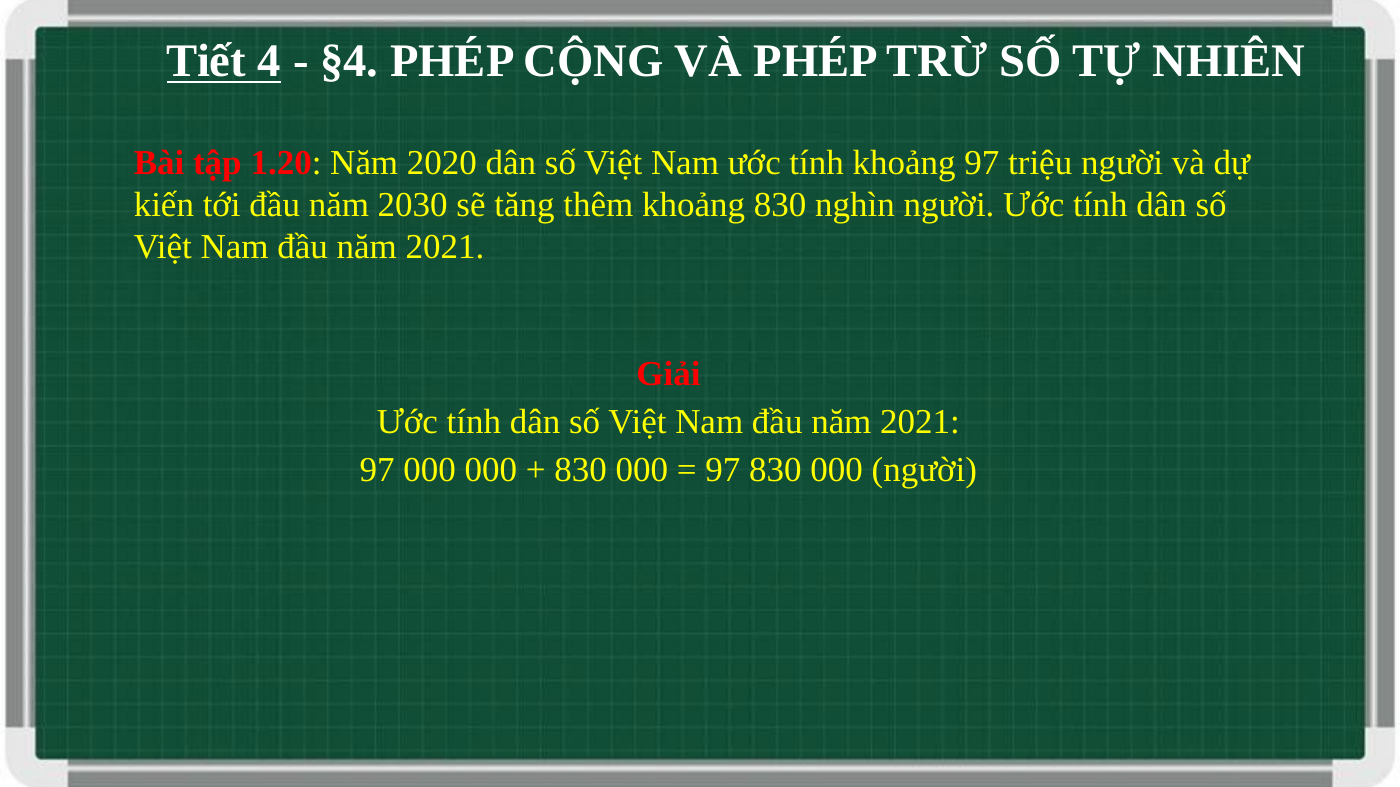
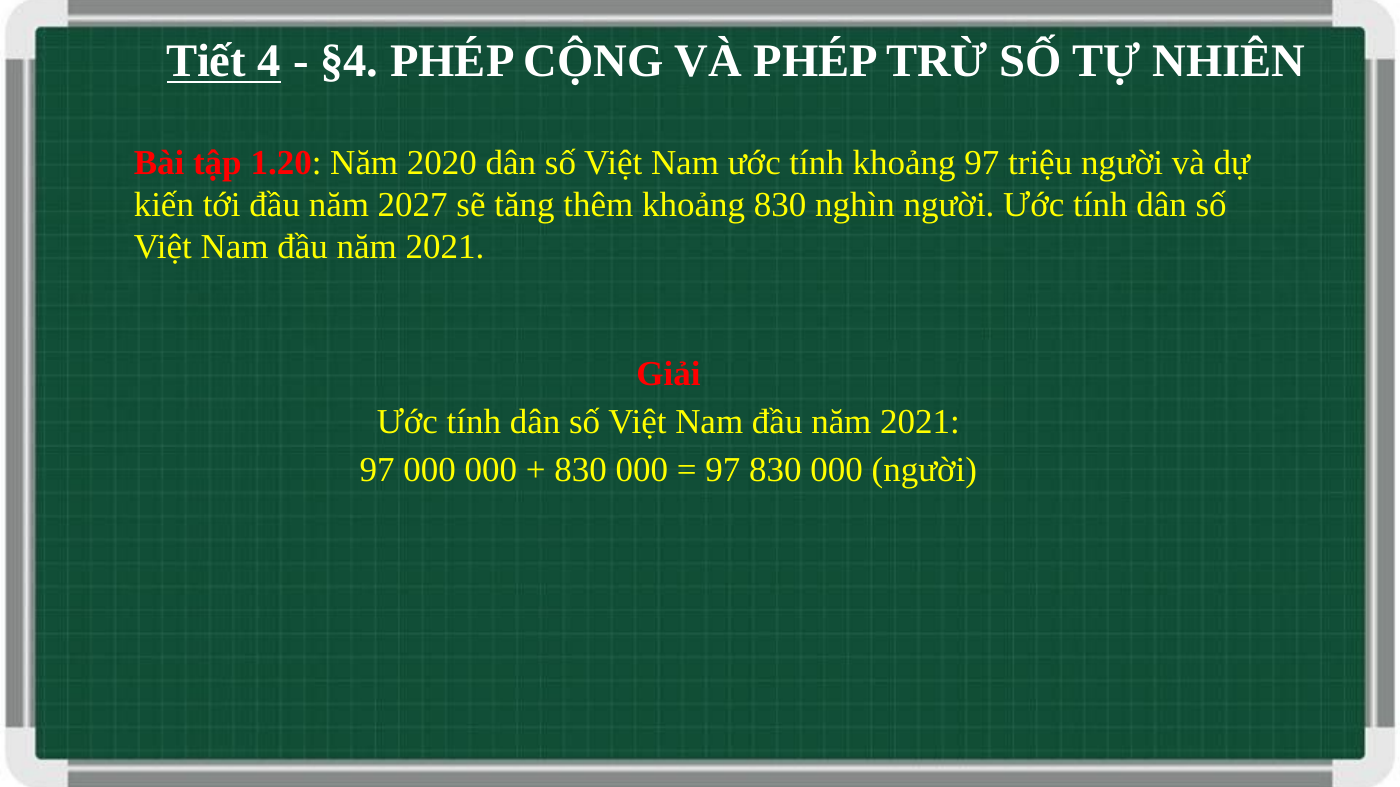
2030: 2030 -> 2027 (413, 205)
